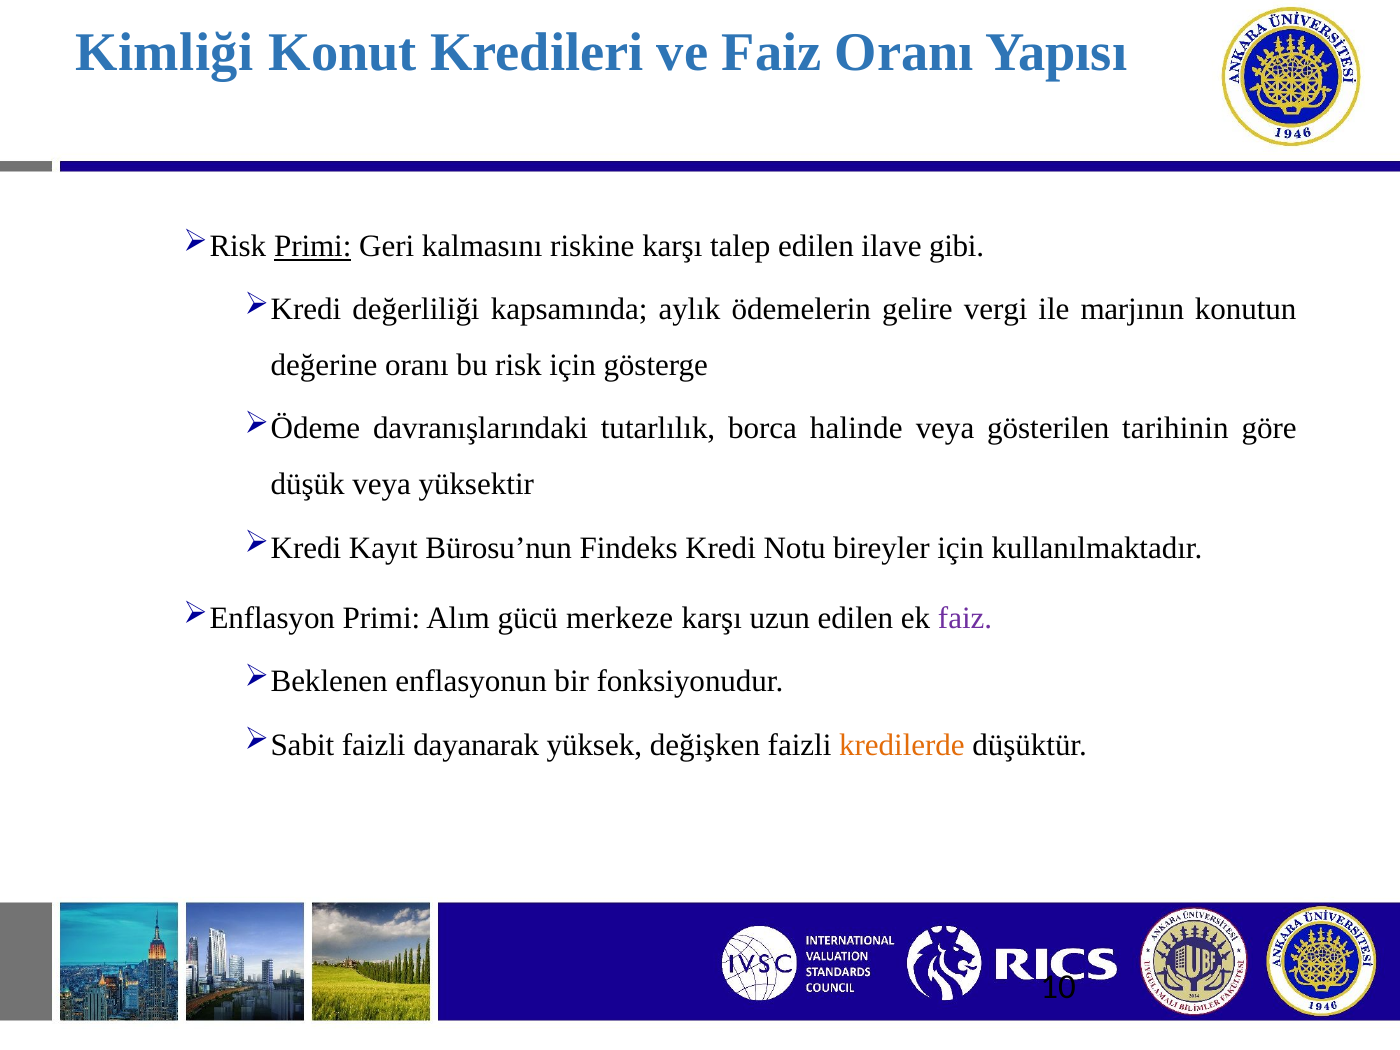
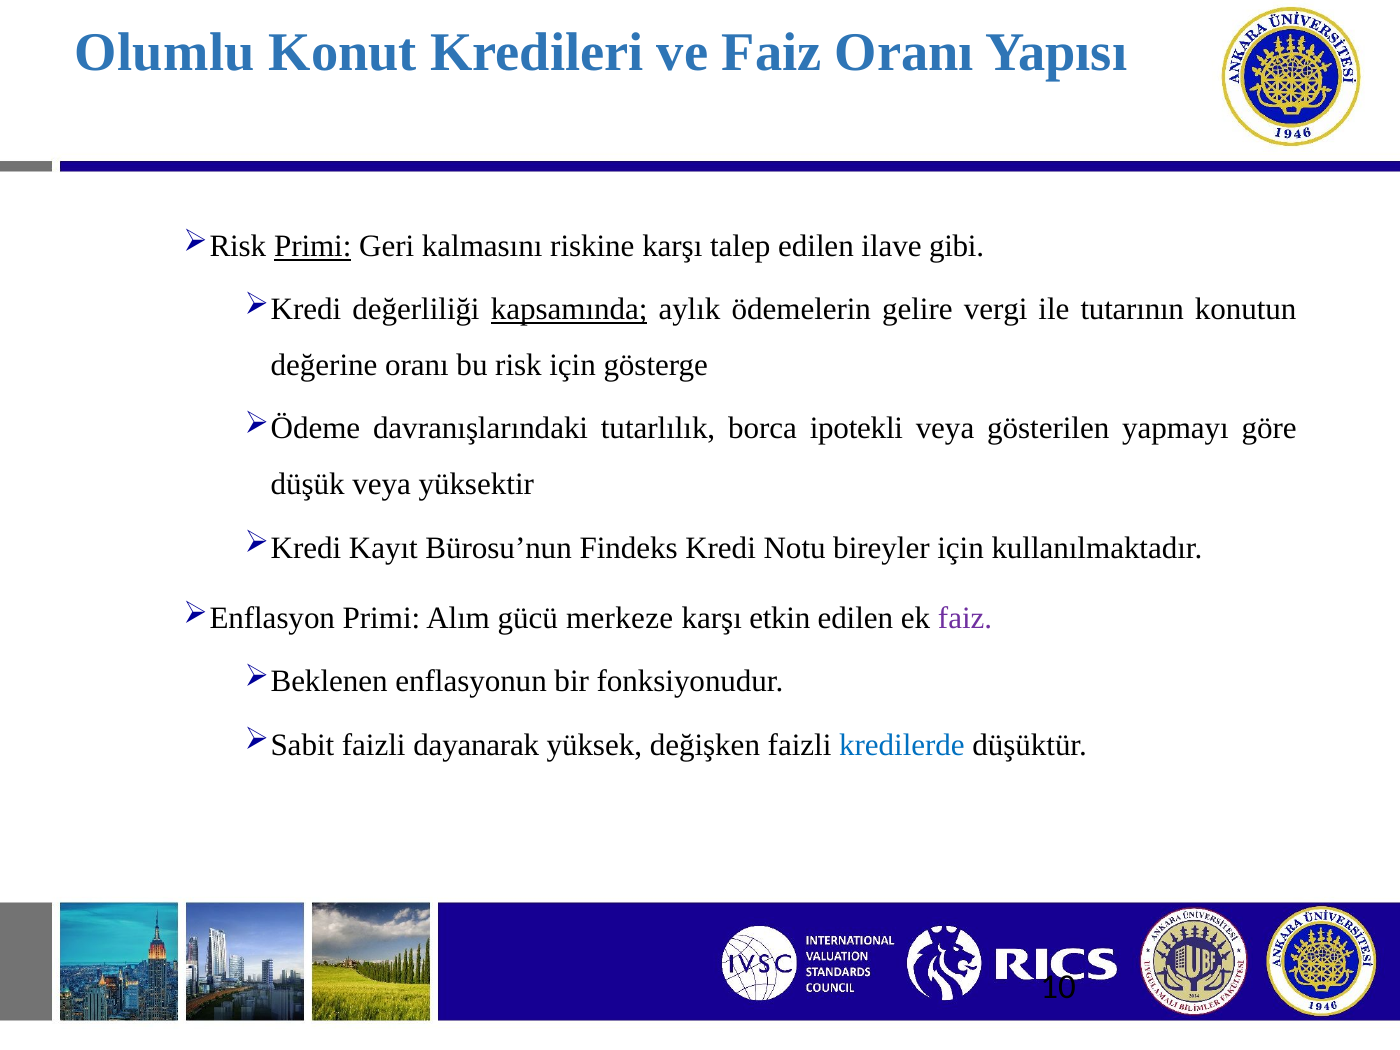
Kimliği: Kimliği -> Olumlu (165, 53)
kapsamında underline: none -> present (569, 309)
marjının: marjının -> tutarının (1132, 309)
halinde: halinde -> ipotekli (856, 429)
tarihinin: tarihinin -> yapmayı (1175, 429)
uzun: uzun -> etkin (780, 618)
kredilerde colour: orange -> blue (902, 745)
